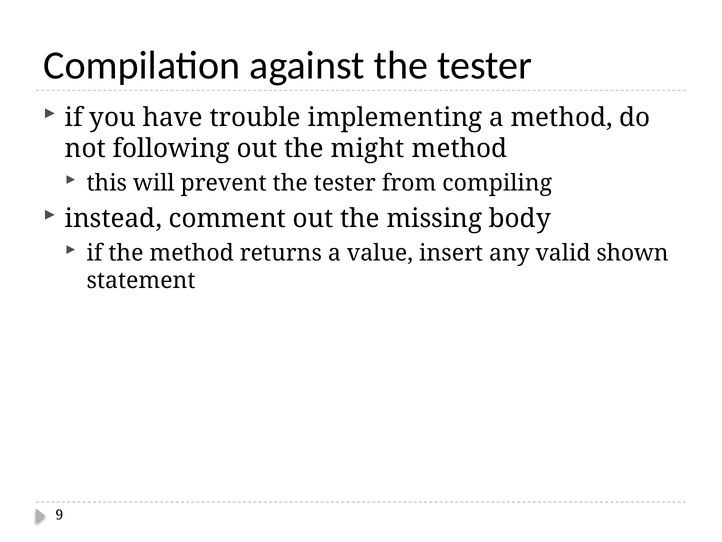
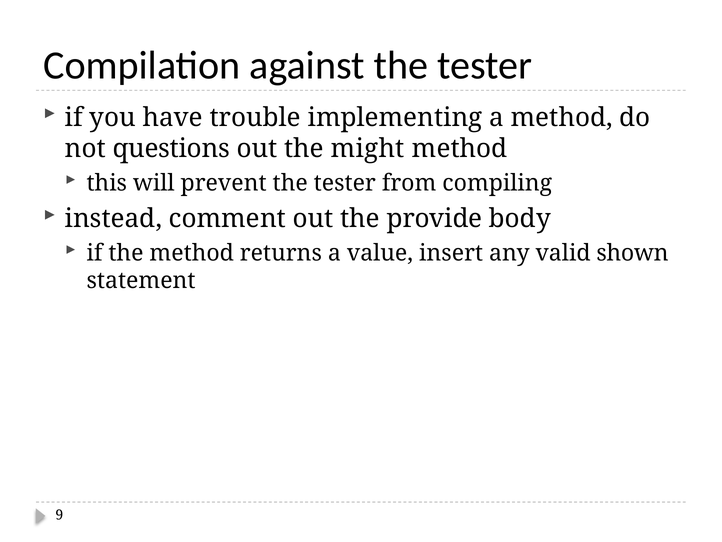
following: following -> questions (171, 149)
missing: missing -> provide (435, 219)
